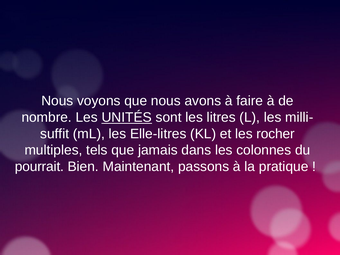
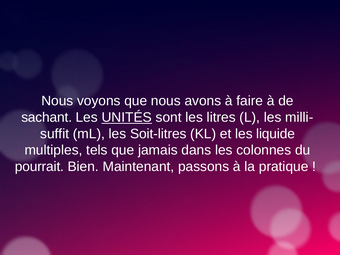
nombre: nombre -> sachant (47, 117)
Elle-litres: Elle-litres -> Soit-litres (158, 134)
rocher: rocher -> liquide (276, 134)
